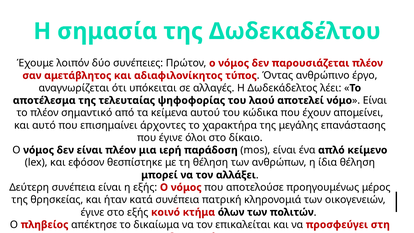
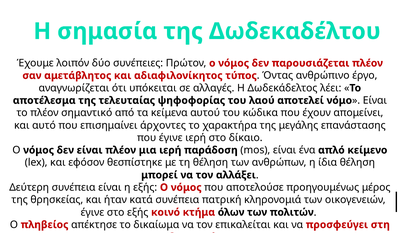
έγινε όλοι: όλοι -> ιερή (196, 138)
